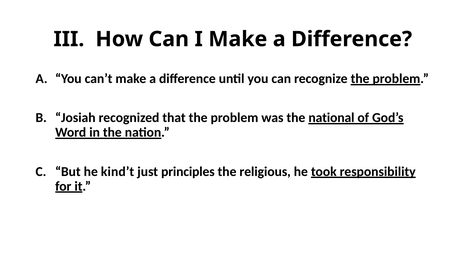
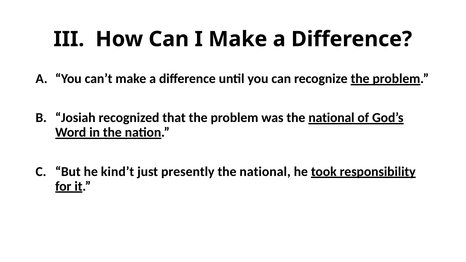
principles: principles -> presently (188, 172)
religious: religious -> national (265, 172)
